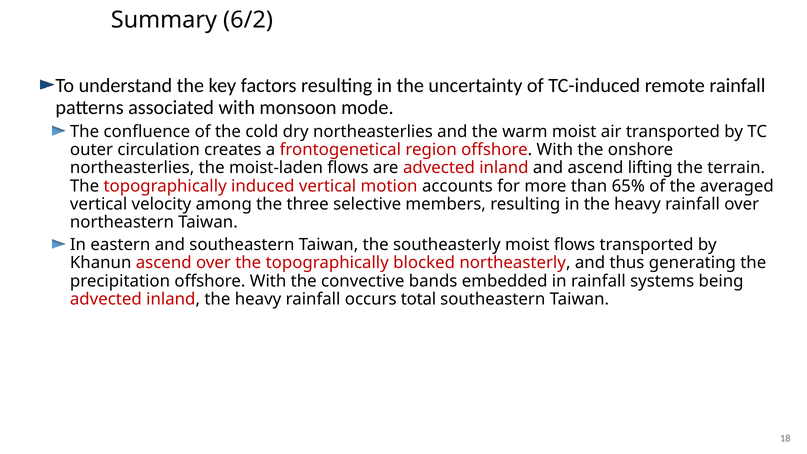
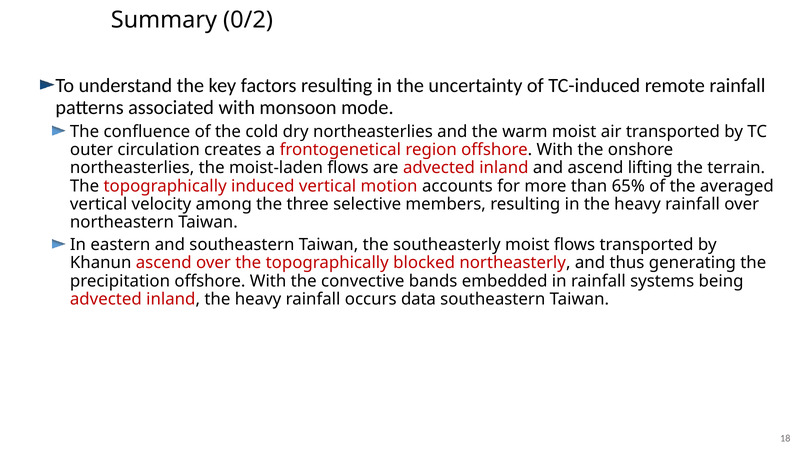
6/2: 6/2 -> 0/2 (248, 20)
total: total -> data (418, 299)
